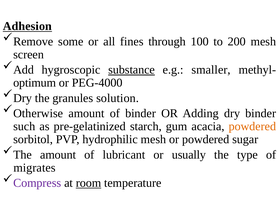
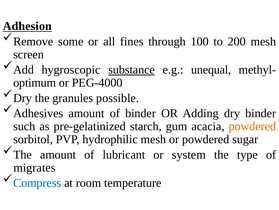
smaller: smaller -> unequal (211, 70)
solution: solution -> possible (118, 98)
Otherwise: Otherwise -> Adhesives (38, 113)
usually: usually -> system (189, 154)
Compress colour: purple -> blue (37, 182)
room underline: present -> none (89, 182)
